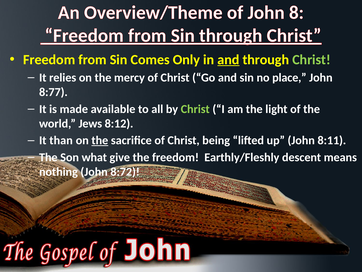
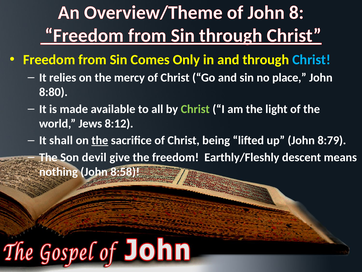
and underline: present -> none (228, 60)
Christ colour: light green -> light blue (311, 60)
8:77: 8:77 -> 8:80 (53, 92)
than: than -> shall (61, 140)
8:11: 8:11 -> 8:79 (332, 140)
what: what -> devil (94, 157)
8:72: 8:72 -> 8:58 (125, 172)
